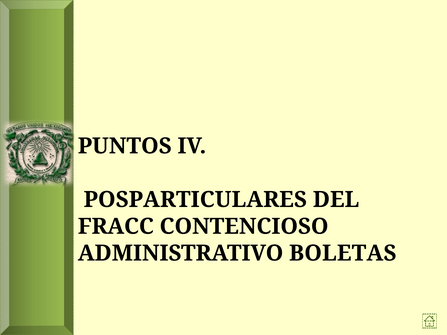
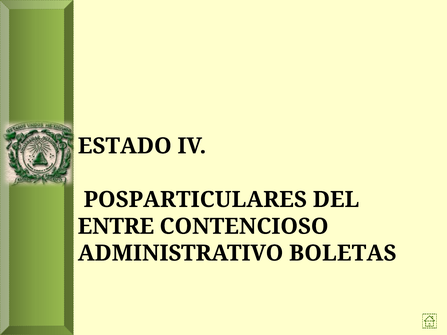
PUNTOS: PUNTOS -> ESTADO (125, 146)
FRACC: FRACC -> ENTRE (116, 227)
